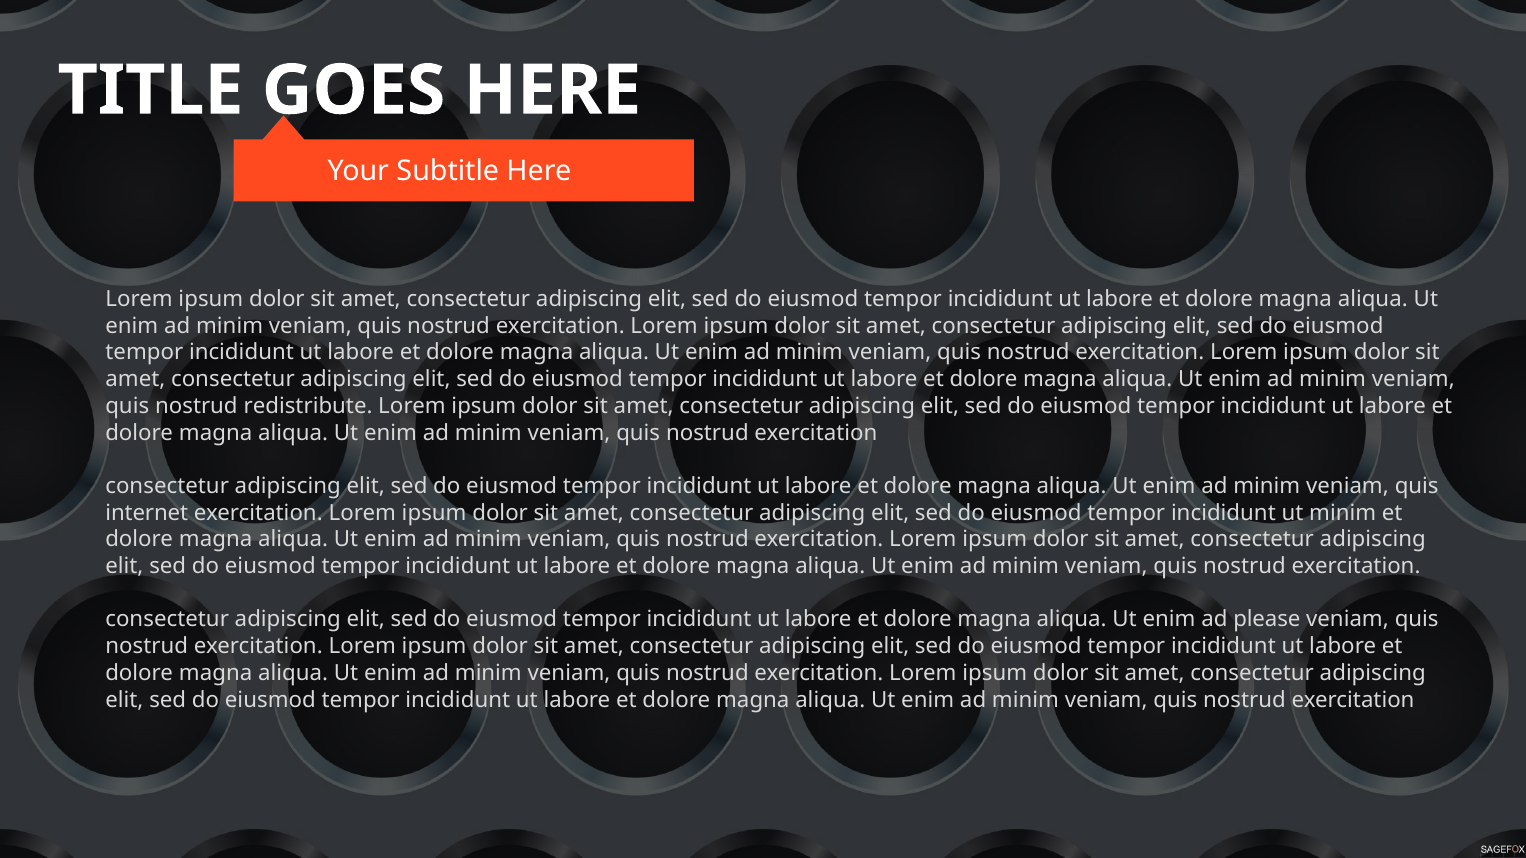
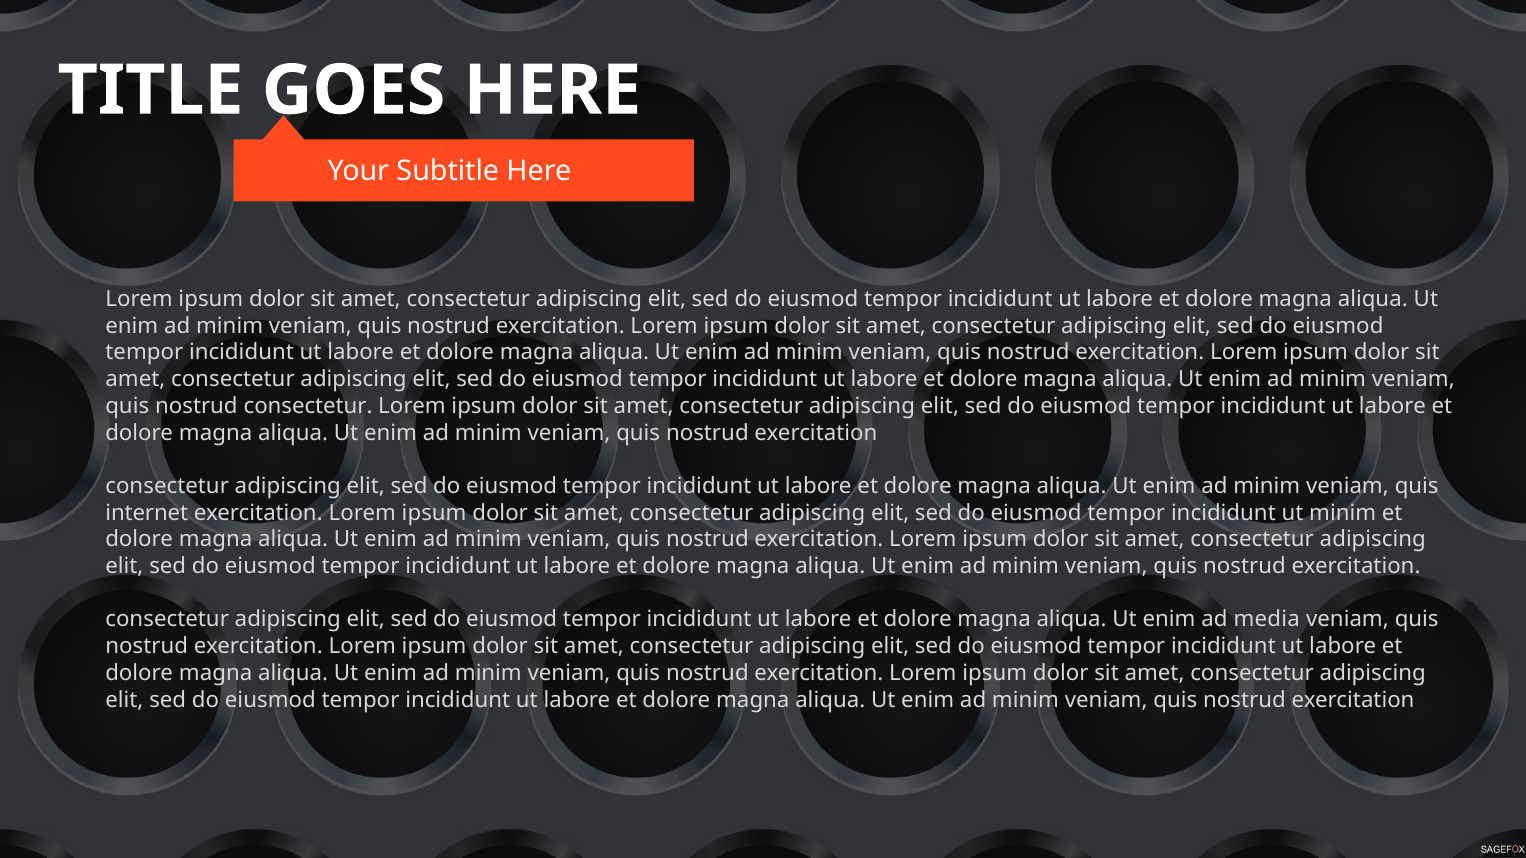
nostrud redistribute: redistribute -> consectetur (308, 406)
please: please -> media (1267, 620)
